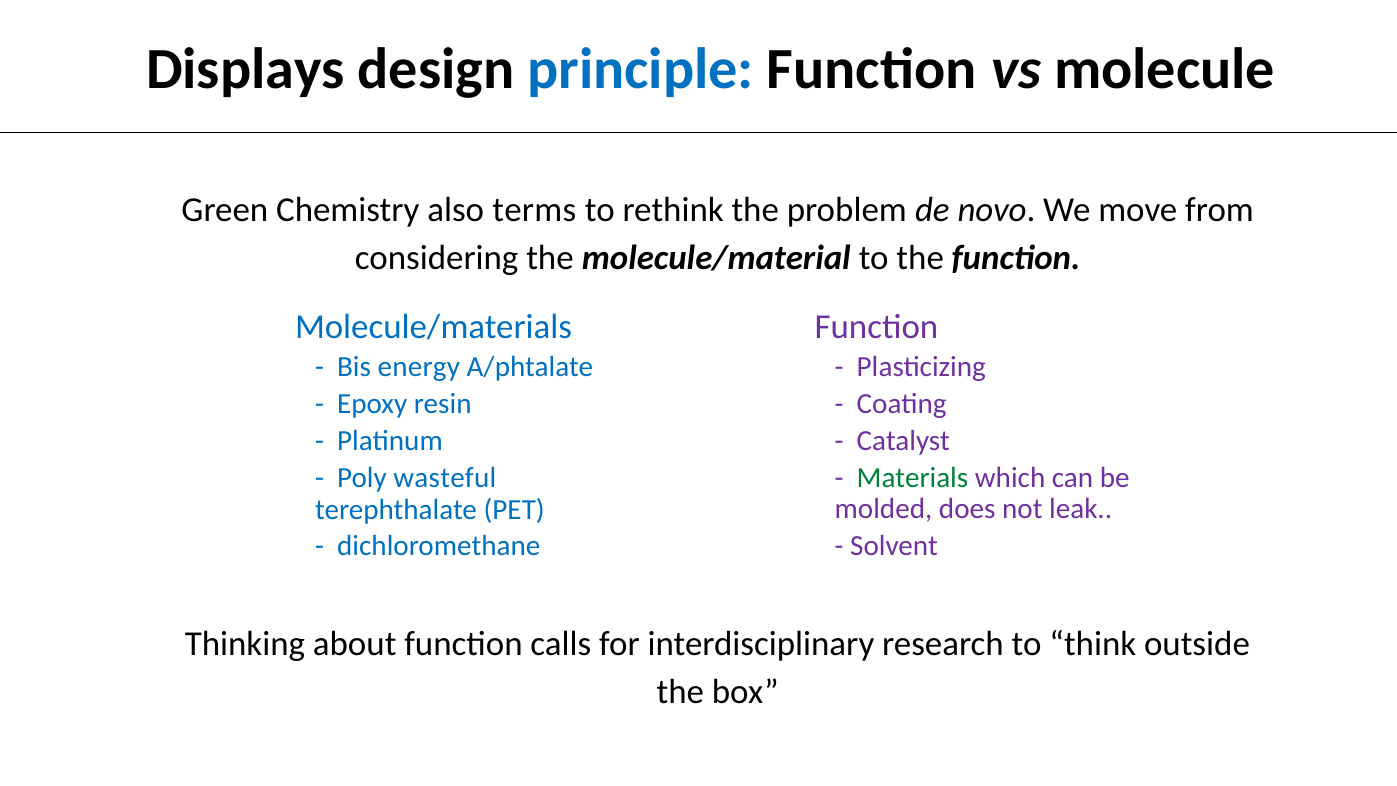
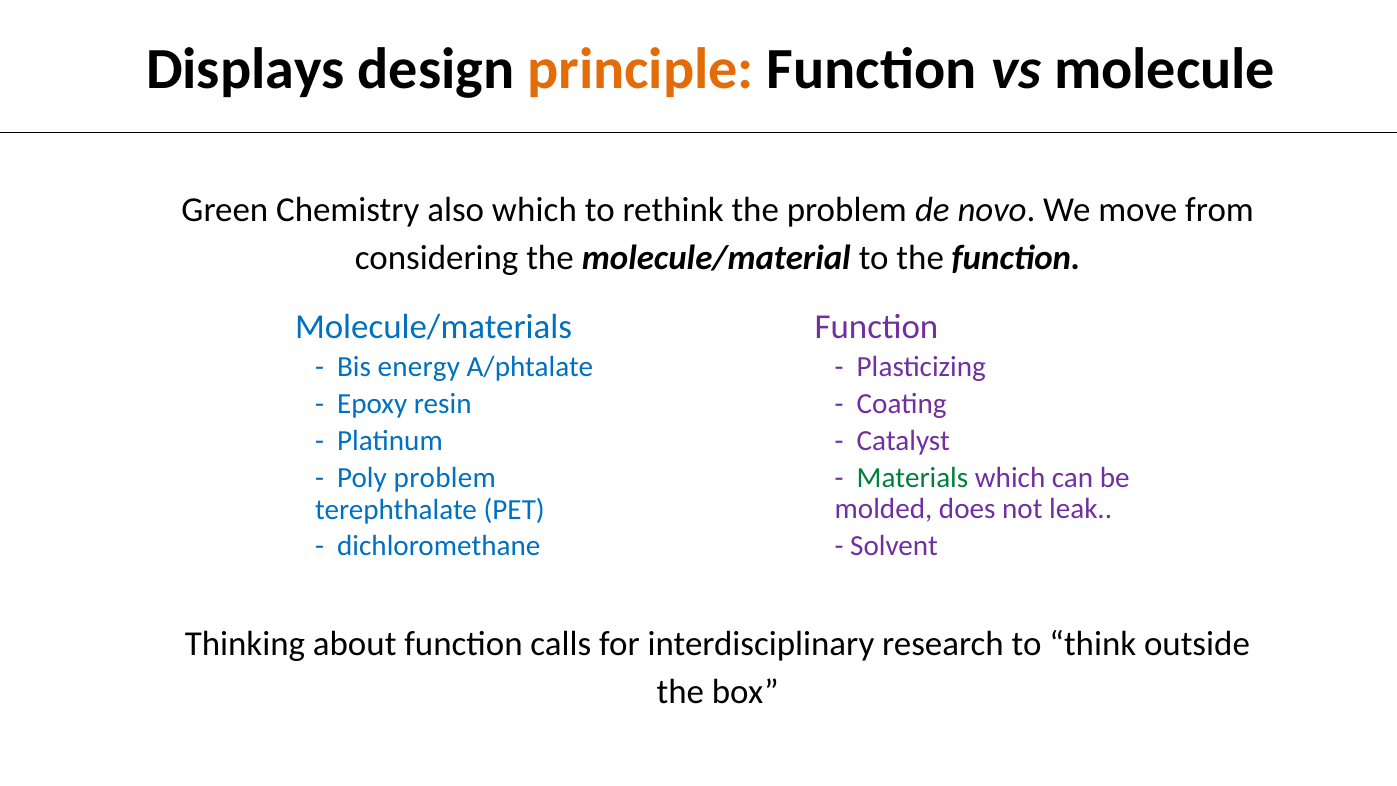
principle colour: blue -> orange (641, 70)
also terms: terms -> which (534, 210)
Poly wasteful: wasteful -> problem (445, 478)
